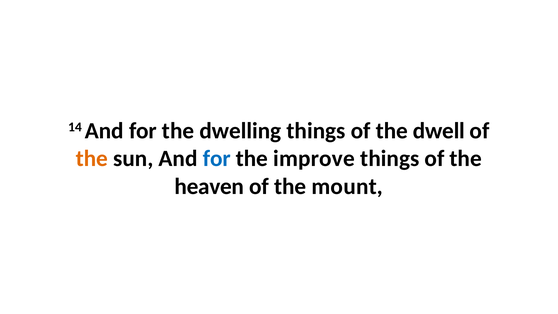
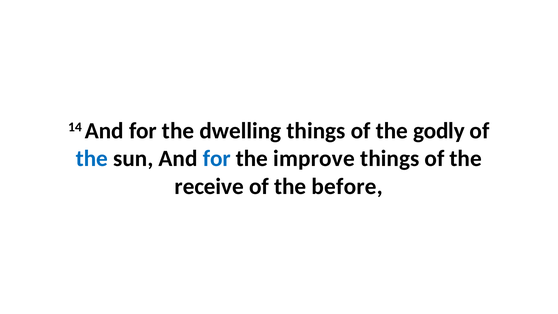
dwell: dwell -> godly (439, 131)
the colour: orange -> blue (92, 159)
heaven: heaven -> receive (209, 186)
mount: mount -> before (347, 186)
